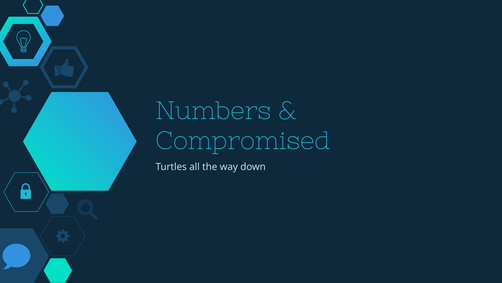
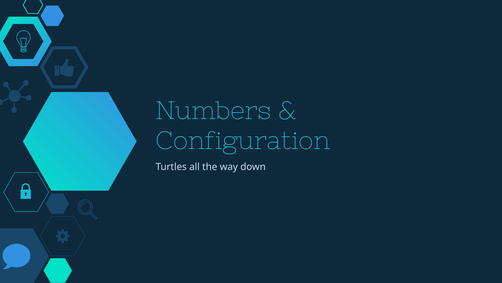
Compromised: Compromised -> Configuration (243, 141)
